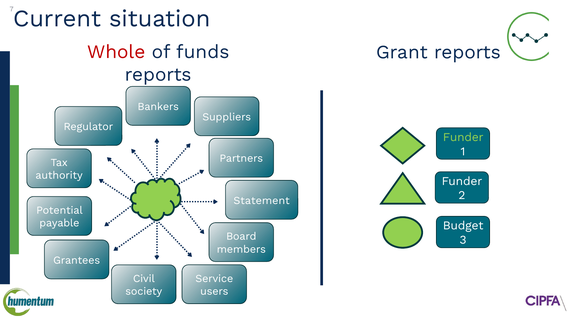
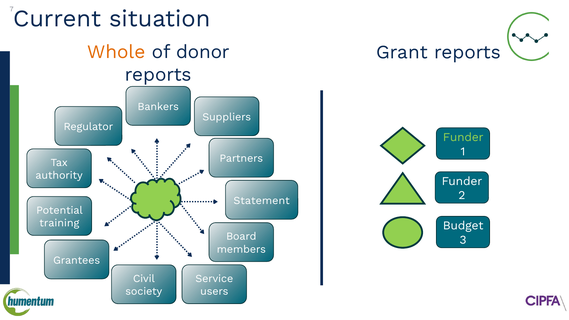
Whole colour: red -> orange (116, 52)
funds: funds -> donor (203, 52)
payable: payable -> training (59, 223)
